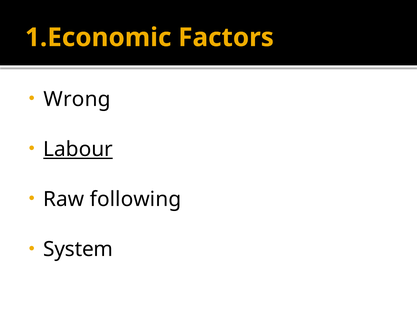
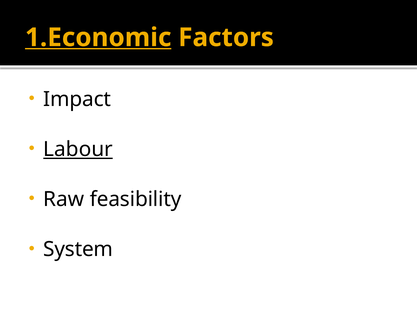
1.Economic underline: none -> present (98, 37)
Wrong: Wrong -> Impact (77, 99)
following: following -> feasibility (136, 199)
